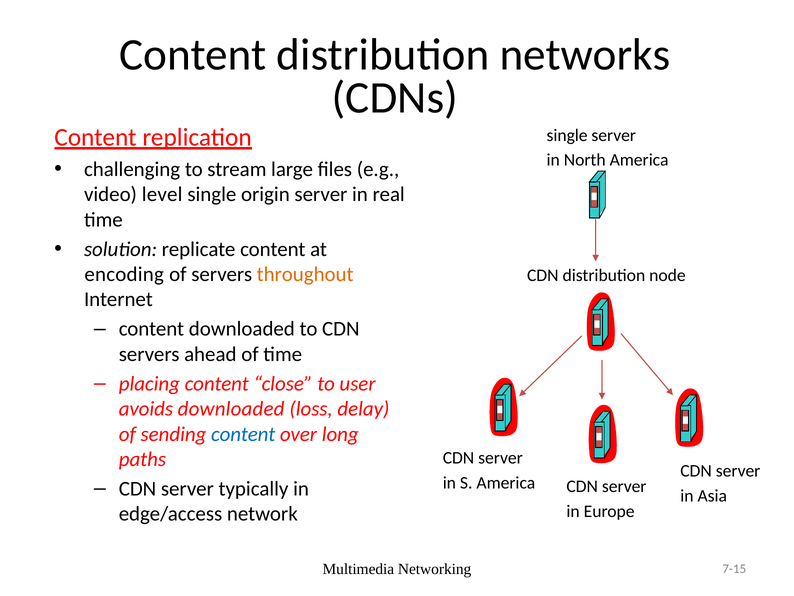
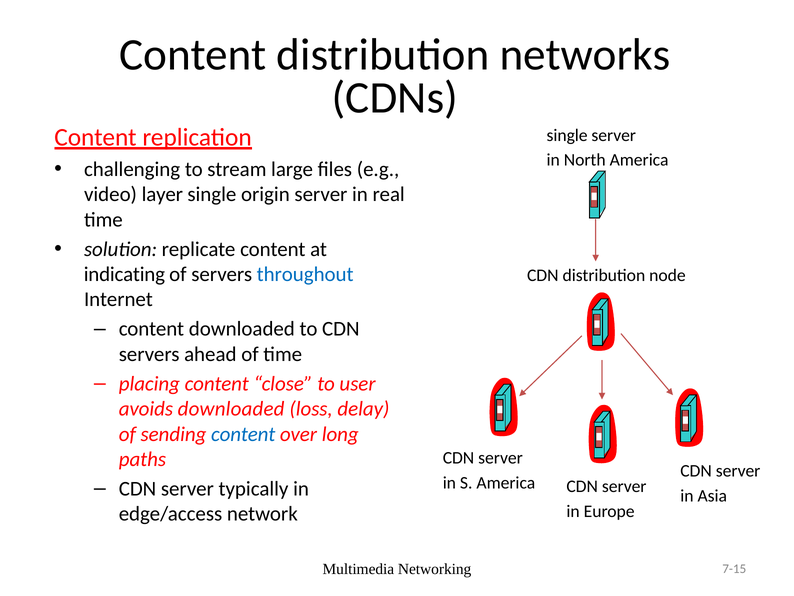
level: level -> layer (162, 194)
encoding: encoding -> indicating (124, 274)
throughout colour: orange -> blue (305, 274)
